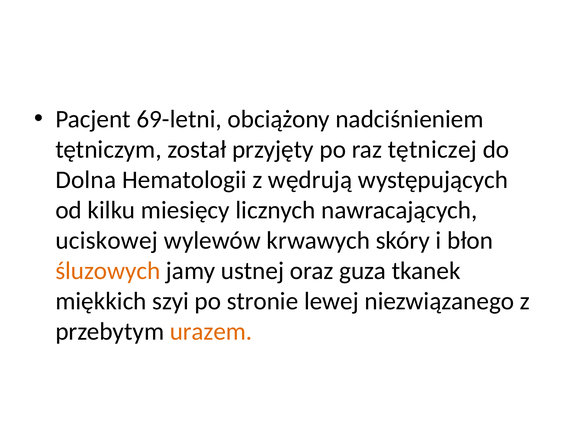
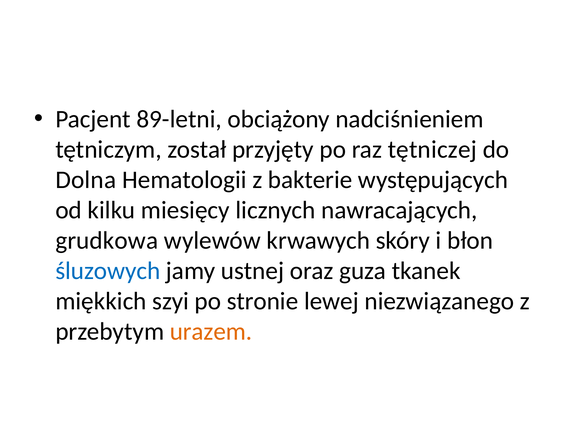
69-letni: 69-letni -> 89-letni (179, 119)
wędrują: wędrują -> bakterie (310, 180)
uciskowej: uciskowej -> grudkowa (107, 240)
śluzowych colour: orange -> blue (108, 271)
